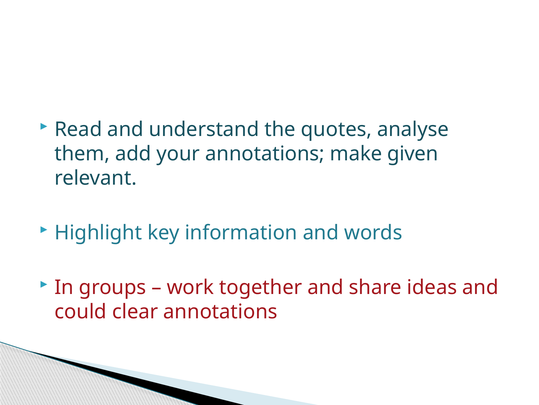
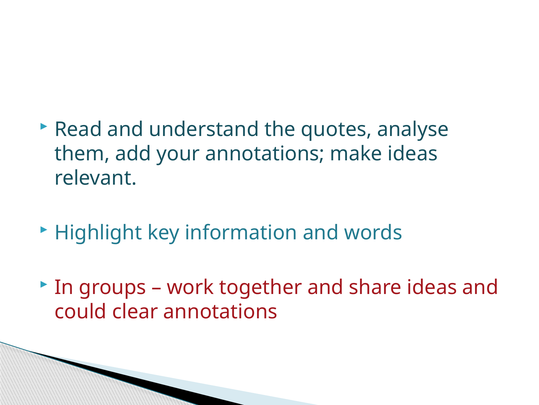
make given: given -> ideas (413, 153)
